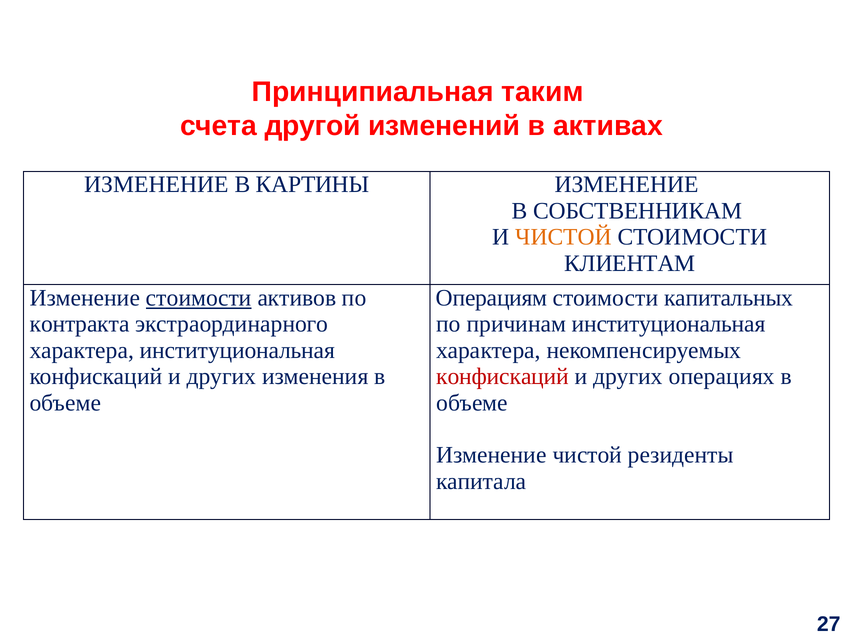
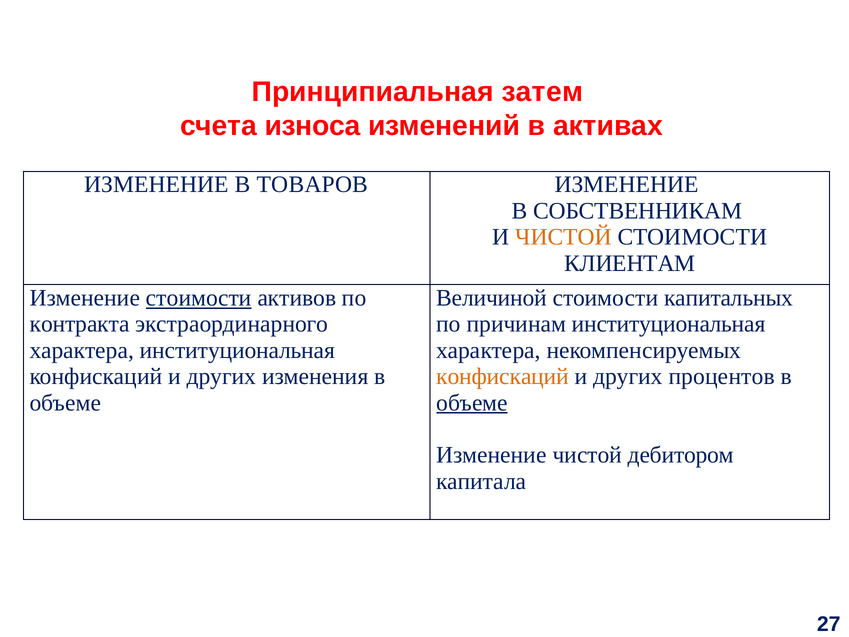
таким: таким -> затем (542, 92)
другой: другой -> износа (313, 126)
КАРТИНЫ: КАРТИНЫ -> ТОВАРОВ (312, 185)
Операциям: Операциям -> Величиной (492, 298)
конфискаций colour: red -> orange (503, 376)
операциях: операциях -> процентов (722, 376)
объеме underline: none -> present (472, 403)
резиденты: резиденты -> дебитором (681, 455)
